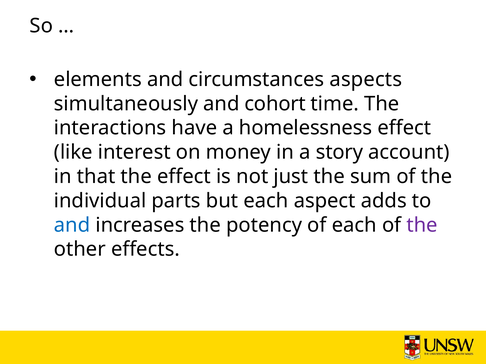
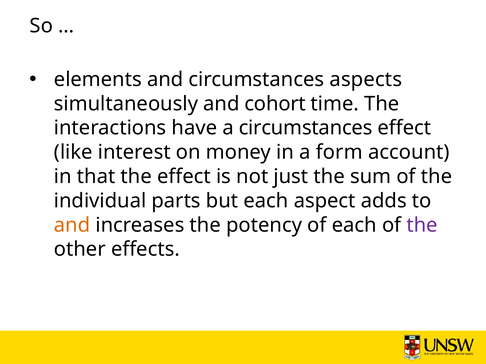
a homelessness: homelessness -> circumstances (306, 128)
story: story -> form (339, 152)
and colour: blue -> orange (72, 225)
